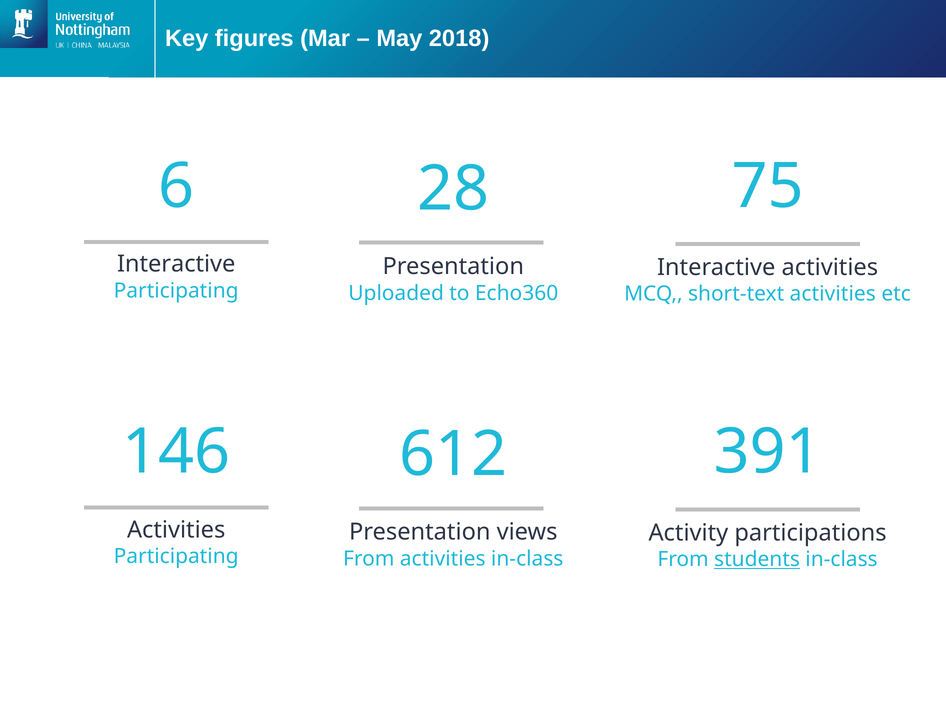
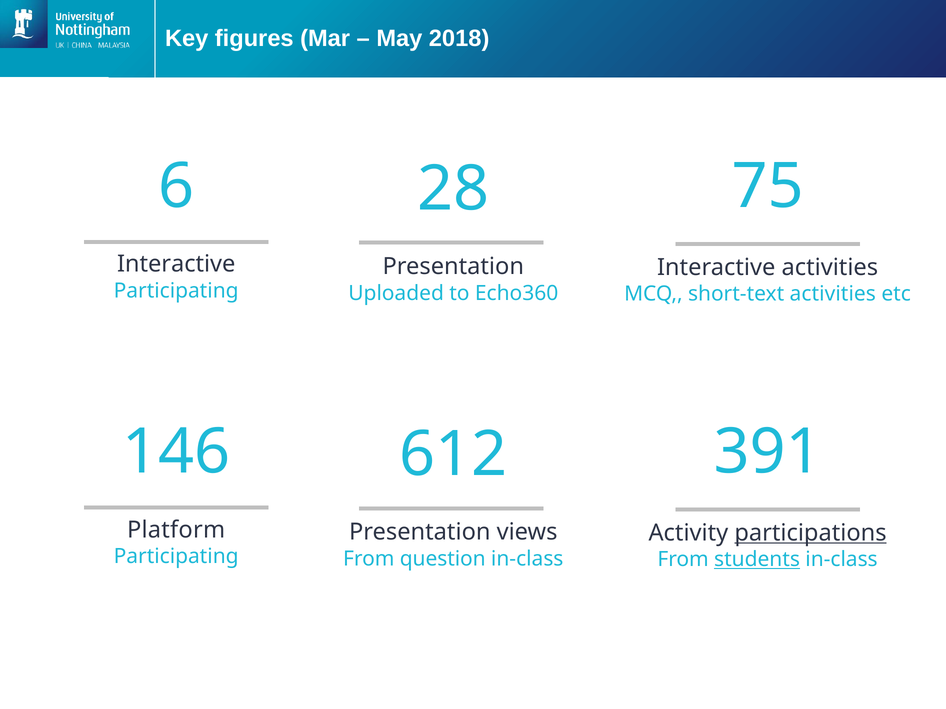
Activities: Activities -> Platform (176, 530)
participations underline: none -> present (811, 533)
From activities: activities -> question (443, 559)
